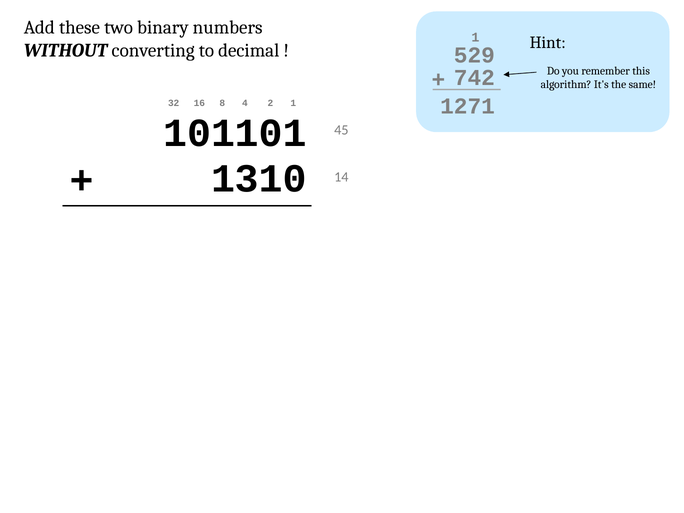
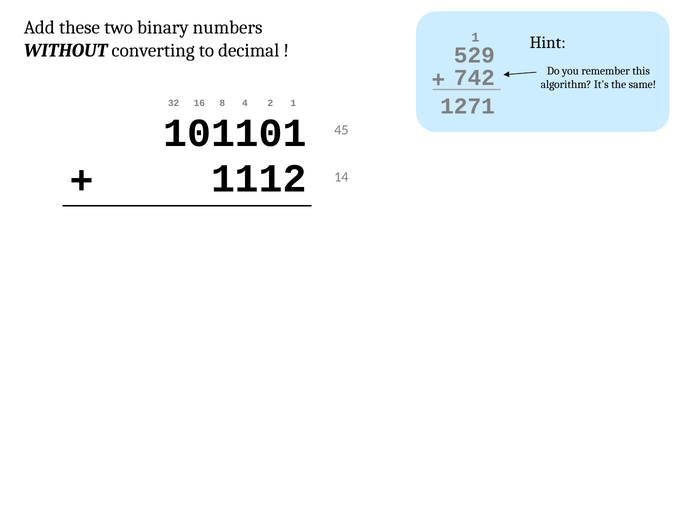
1310: 1310 -> 1112 (259, 179)
